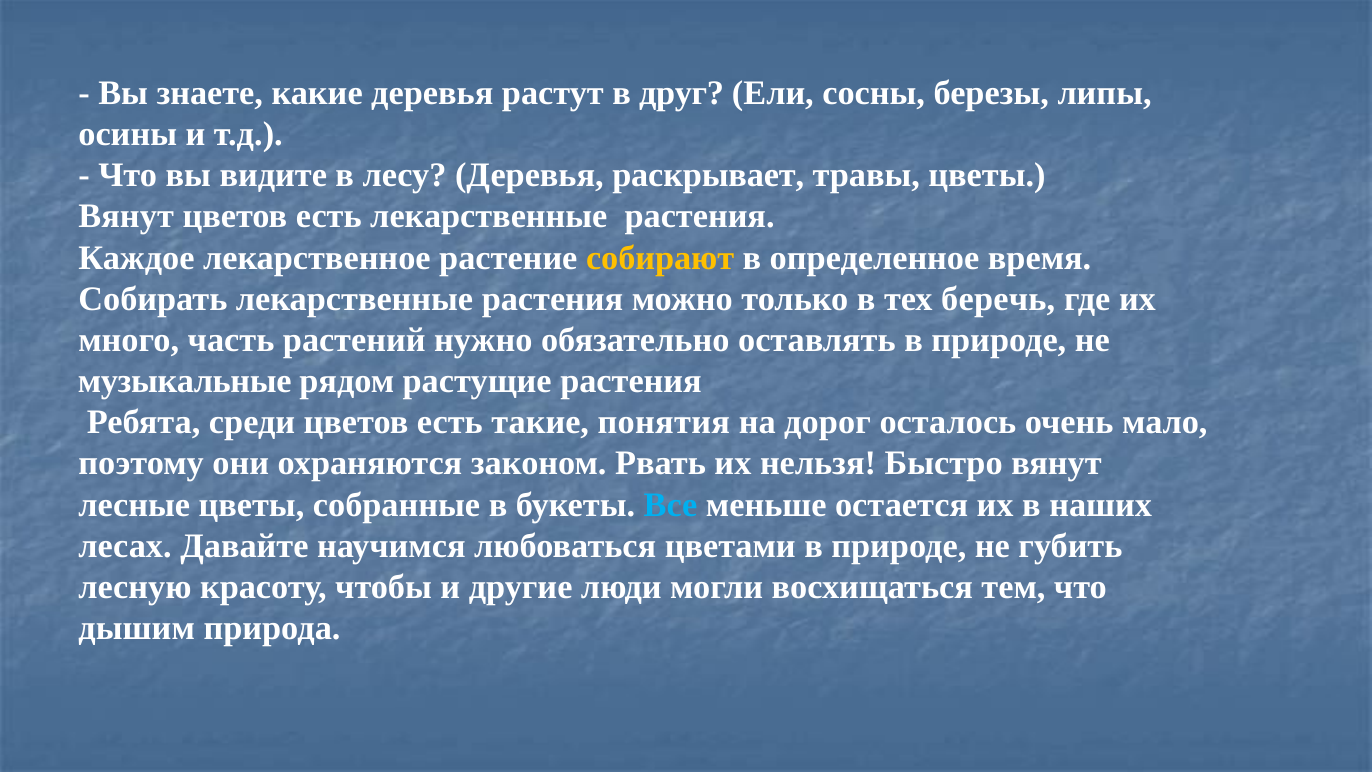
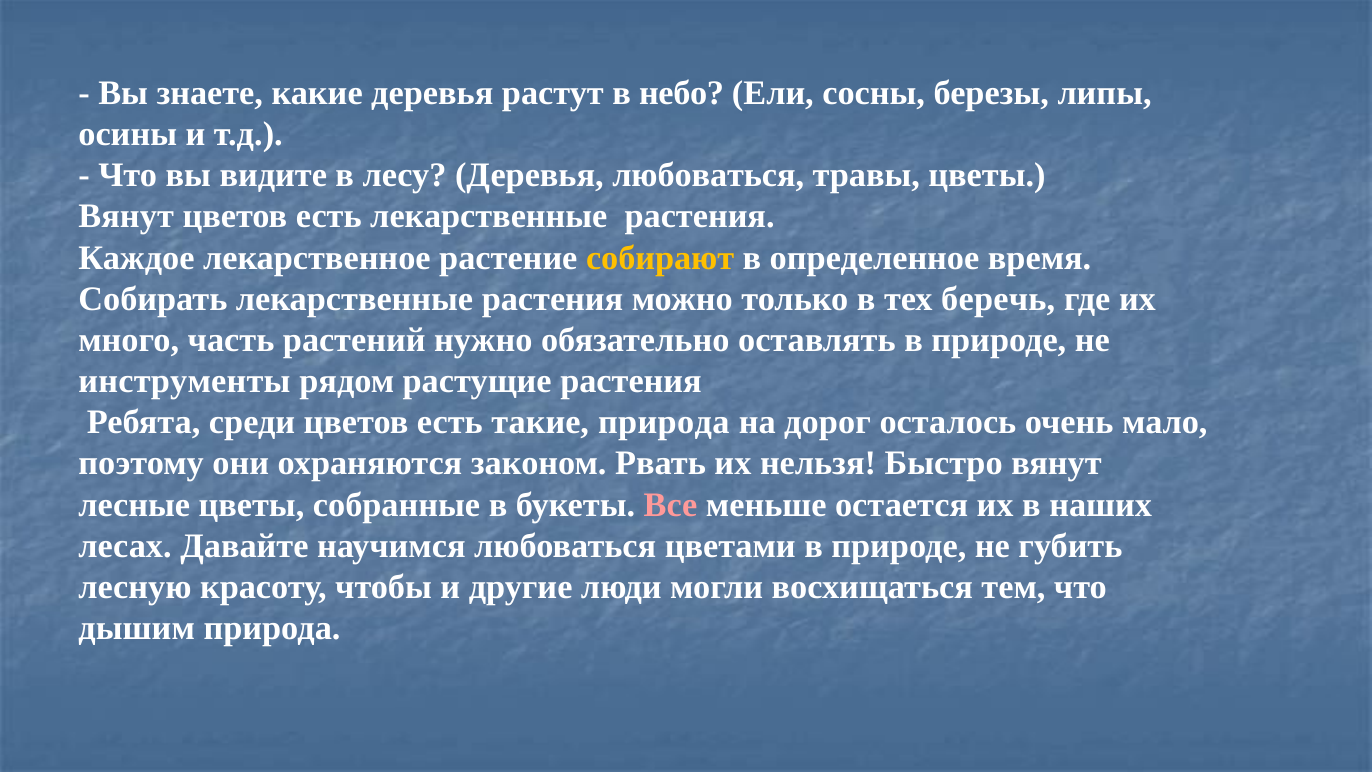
друг: друг -> небо (682, 93)
Деревья раскрывает: раскрывает -> любоваться (708, 175)
музыкальные: музыкальные -> инструменты (184, 381)
такие понятия: понятия -> природа (664, 422)
Все colour: light blue -> pink (670, 505)
